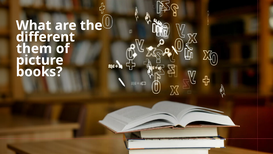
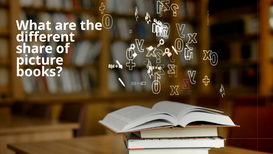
them: them -> share (34, 48)
